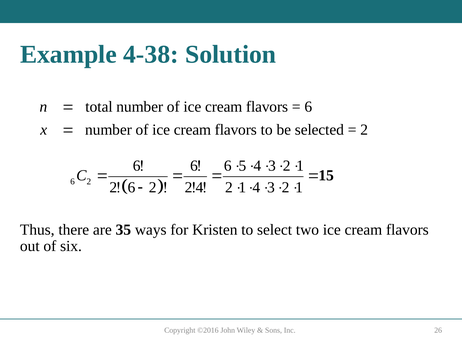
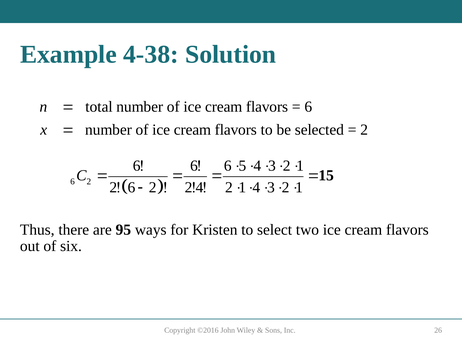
35: 35 -> 95 (123, 230)
